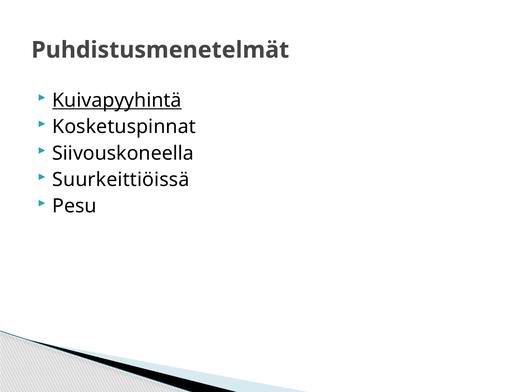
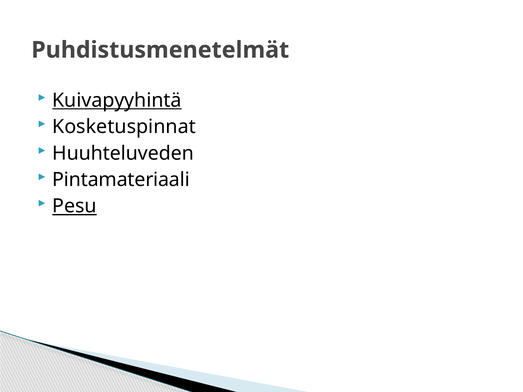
Siivouskoneella: Siivouskoneella -> Huuhteluveden (123, 153)
Suurkeittiöissä: Suurkeittiöissä -> Pintamateriaali (121, 180)
Pesu underline: none -> present (74, 206)
